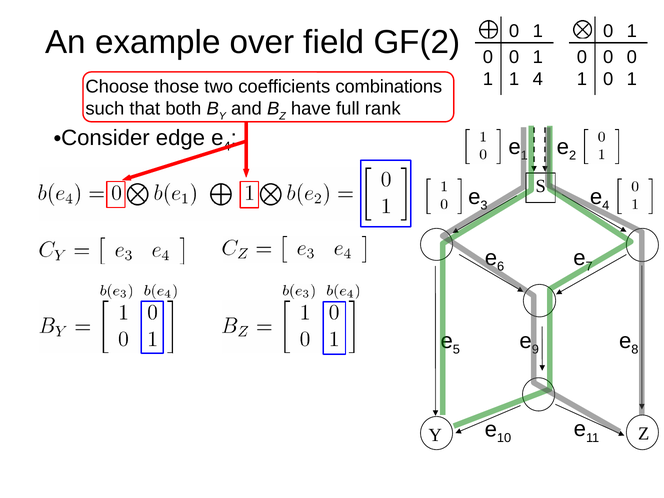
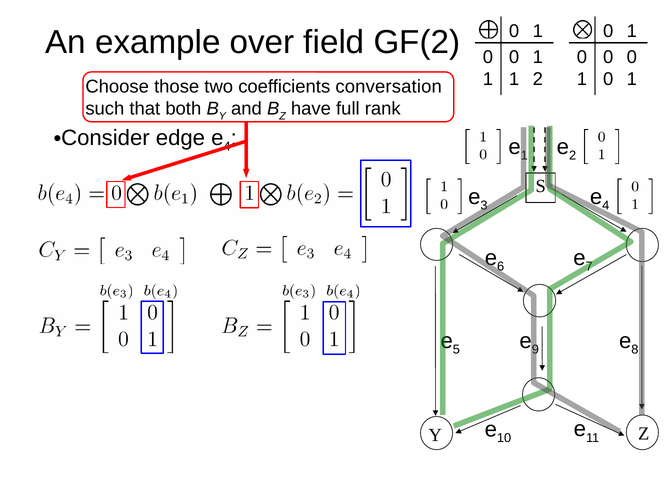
1 4: 4 -> 2 (538, 79)
combinations: combinations -> conversation (389, 87)
